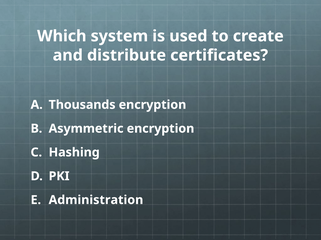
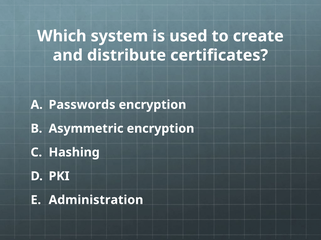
Thousands: Thousands -> Passwords (82, 105)
